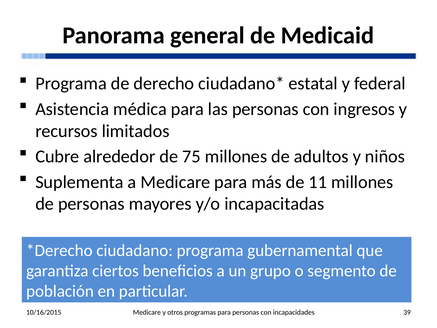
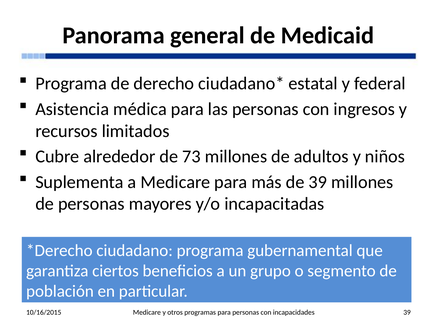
75: 75 -> 73 (191, 156)
de 11: 11 -> 39 (318, 182)
